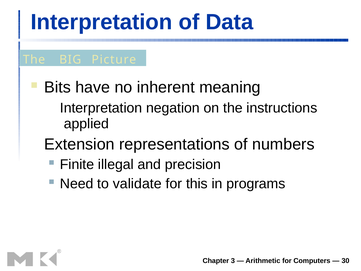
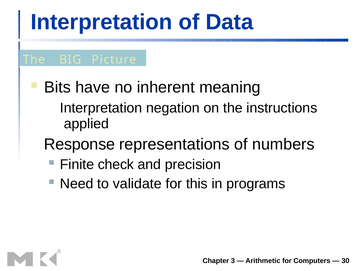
Extension: Extension -> Response (79, 144)
illegal: illegal -> check (116, 164)
